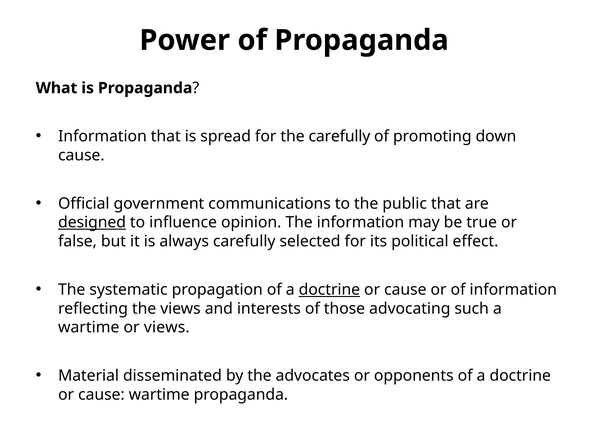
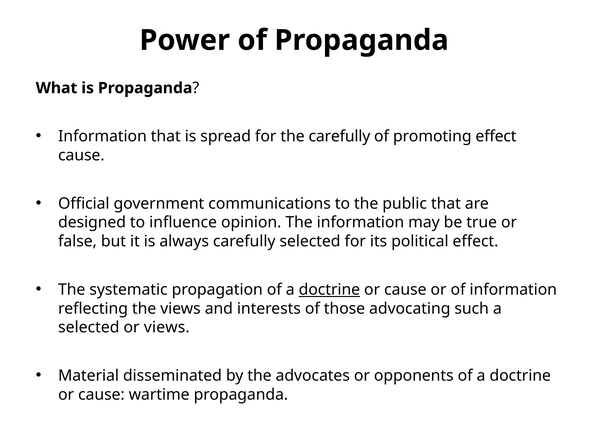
promoting down: down -> effect (496, 136)
designed underline: present -> none (92, 222)
wartime: wartime -> selected (89, 327)
